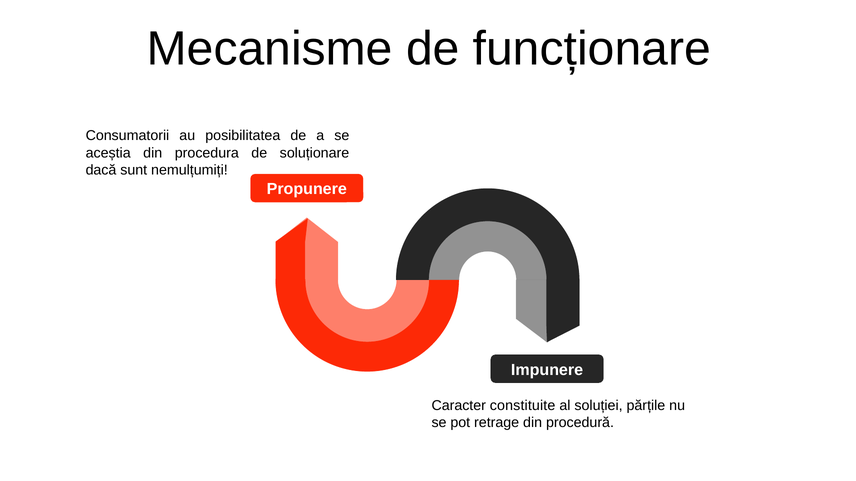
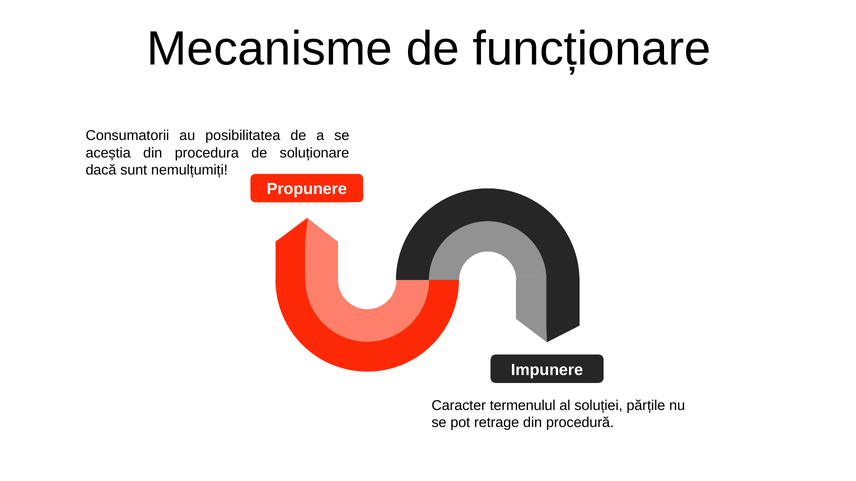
constituite: constituite -> termenulul (523, 406)
